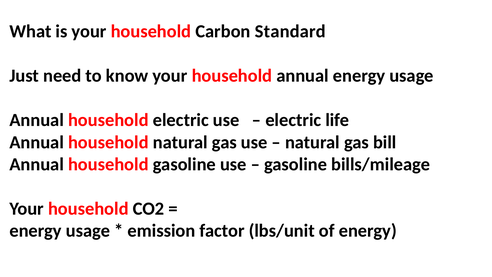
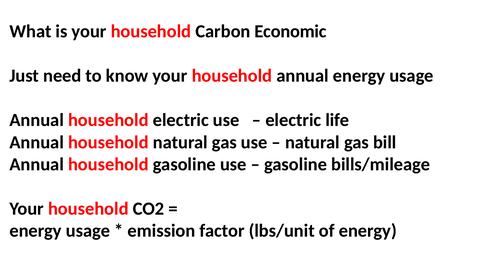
Standard: Standard -> Economic (291, 31)
